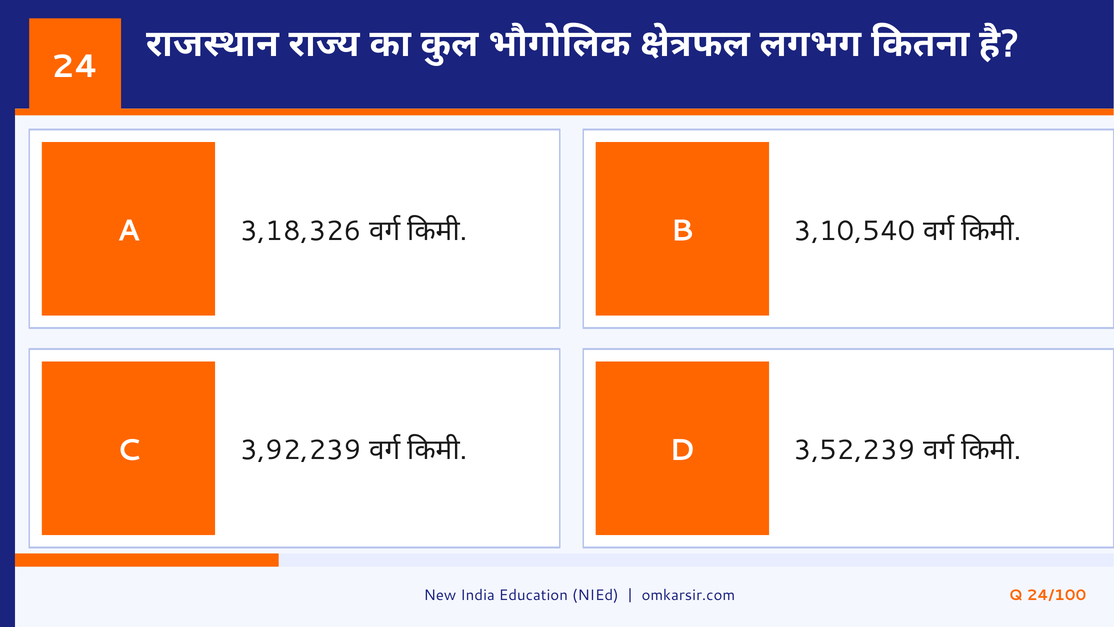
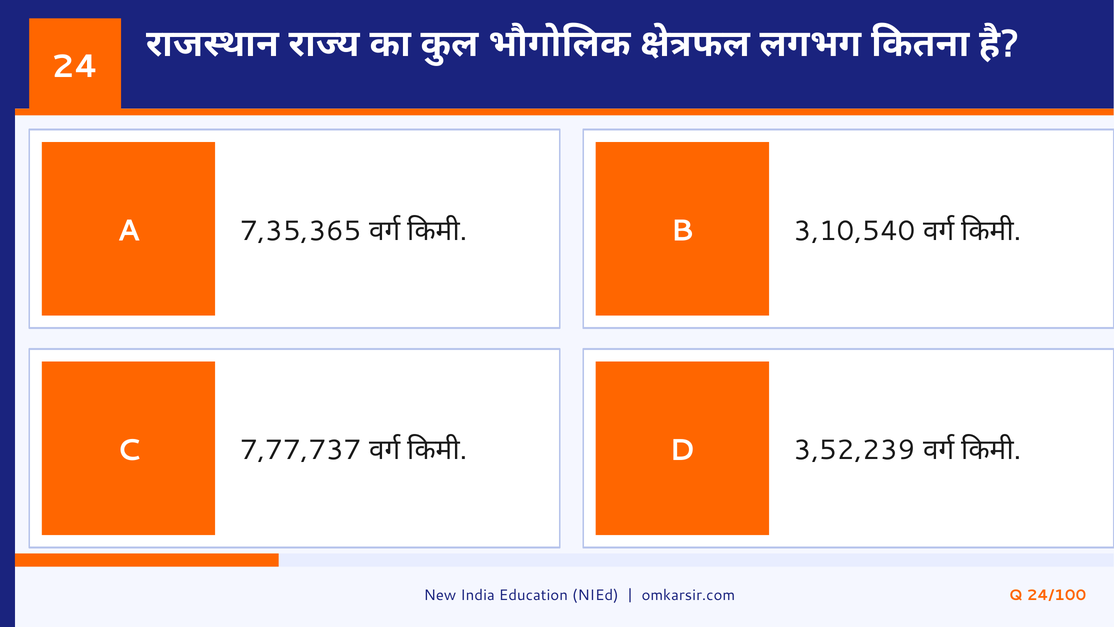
3,18,326: 3,18,326 -> 7,35,365 (301, 231)
3,92,239: 3,92,239 -> 7,77,737 (301, 450)
